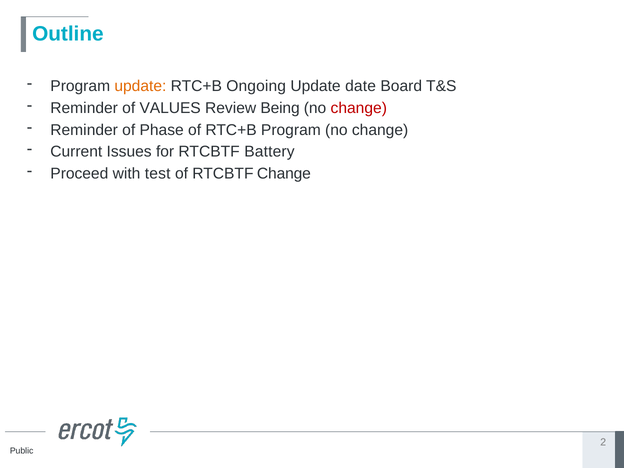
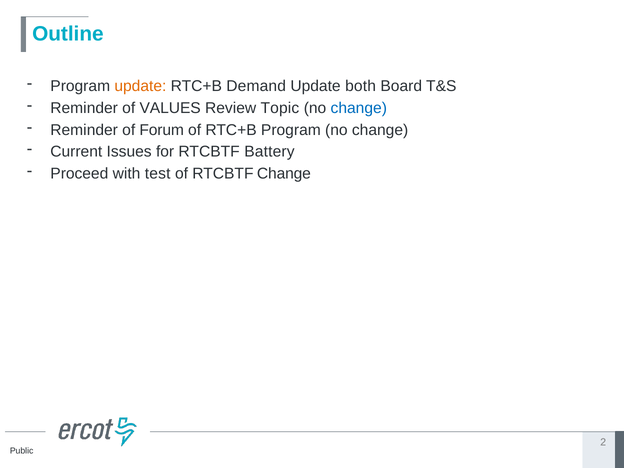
Ongoing: Ongoing -> Demand (256, 86)
date: date -> both (361, 86)
Being: Being -> Topic (280, 108)
change colour: red -> blue (359, 108)
Phase: Phase -> Forum (162, 130)
